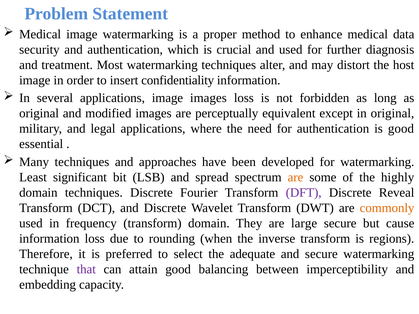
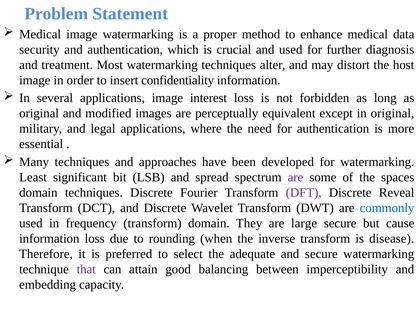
image images: images -> interest (209, 98)
is good: good -> more (401, 129)
are colour: orange -> purple (296, 177)
highly: highly -> spaces (398, 177)
commonly colour: orange -> blue (387, 208)
regions: regions -> disease (392, 239)
